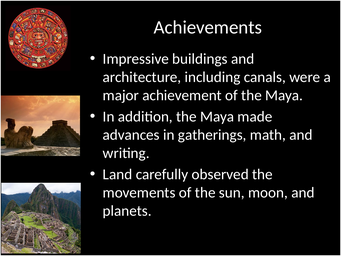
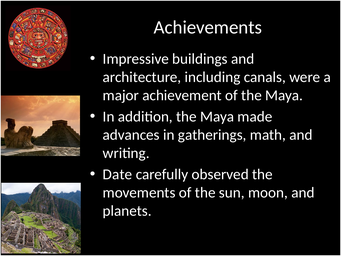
Land: Land -> Date (117, 174)
